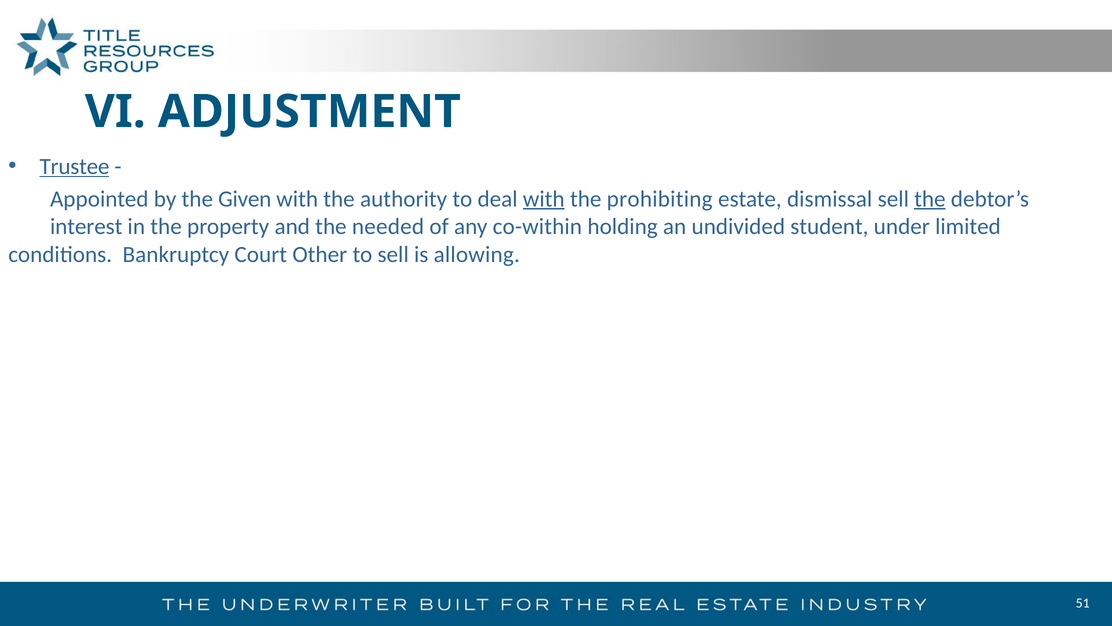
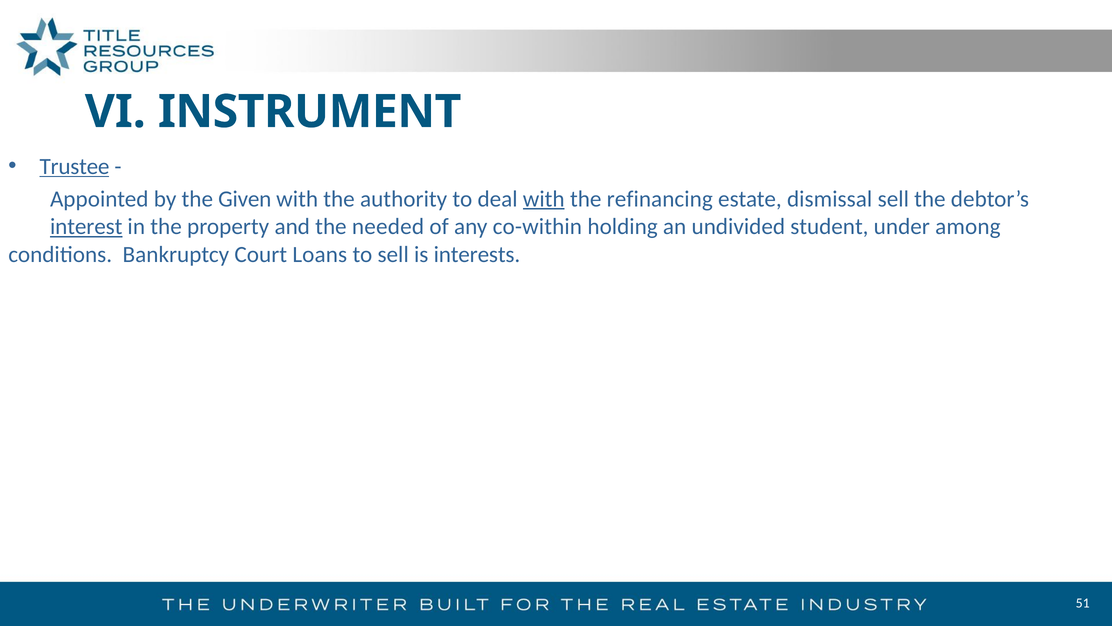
ADJUSTMENT: ADJUSTMENT -> INSTRUMENT (310, 112)
prohibiting: prohibiting -> refinancing (660, 199)
the underline: present -> none (930, 199)
interest underline: none -> present (86, 227)
limited: limited -> among (968, 227)
Other: Other -> Loans (320, 254)
allowing: allowing -> interests (477, 254)
